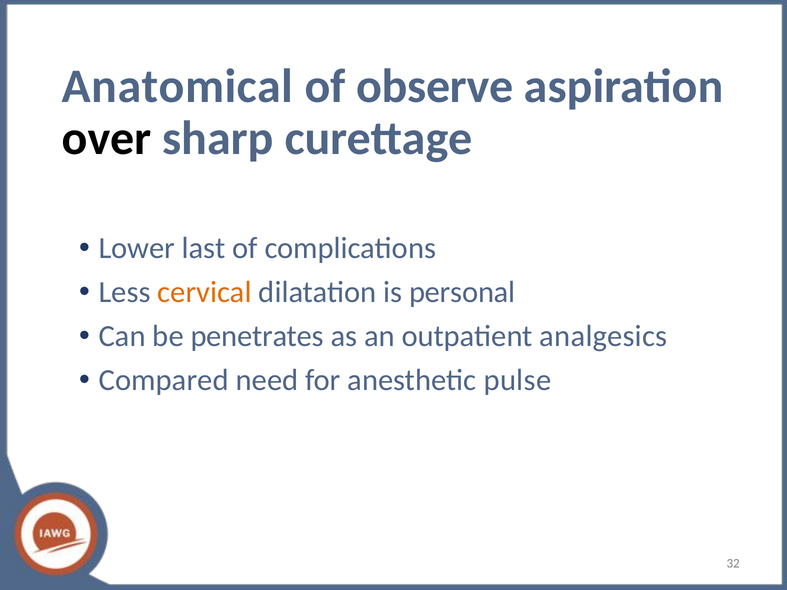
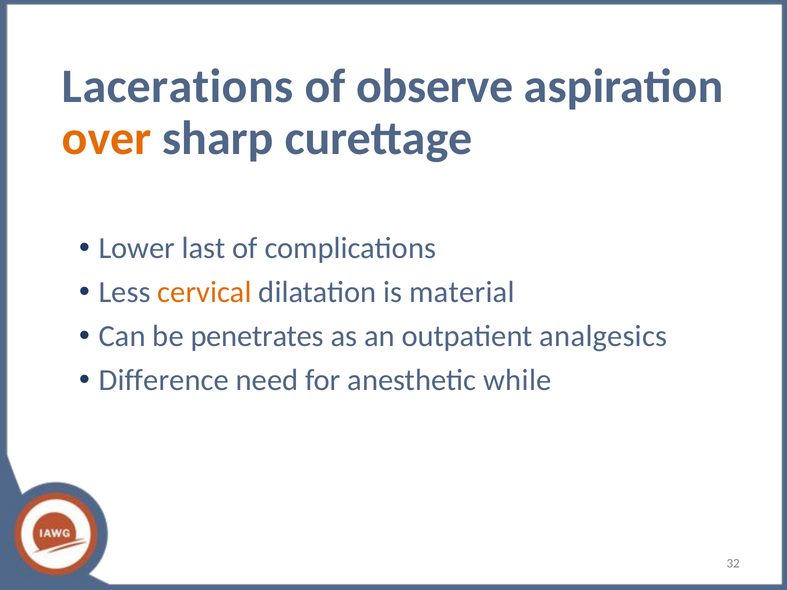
Anatomical: Anatomical -> Lacerations (178, 87)
over colour: black -> orange (107, 139)
personal: personal -> material (462, 292)
Compared: Compared -> Difference (164, 380)
pulse: pulse -> while (517, 380)
